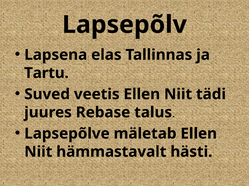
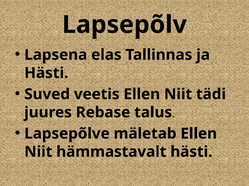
Tartu: Tartu -> Hästi (46, 73)
